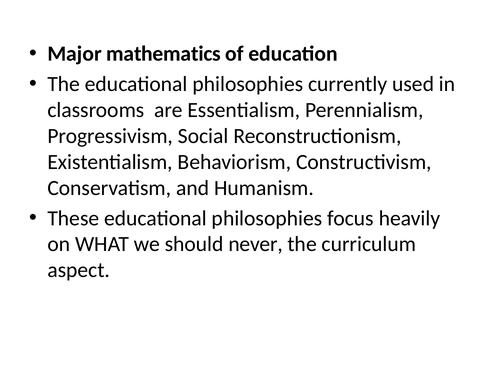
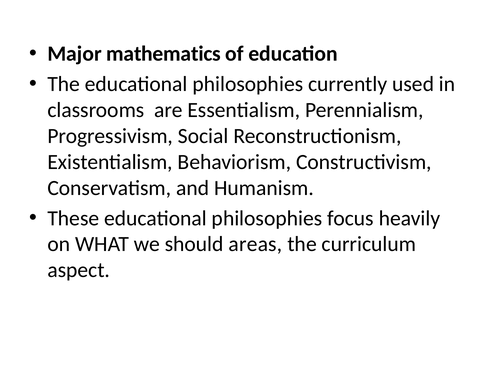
never: never -> areas (255, 244)
